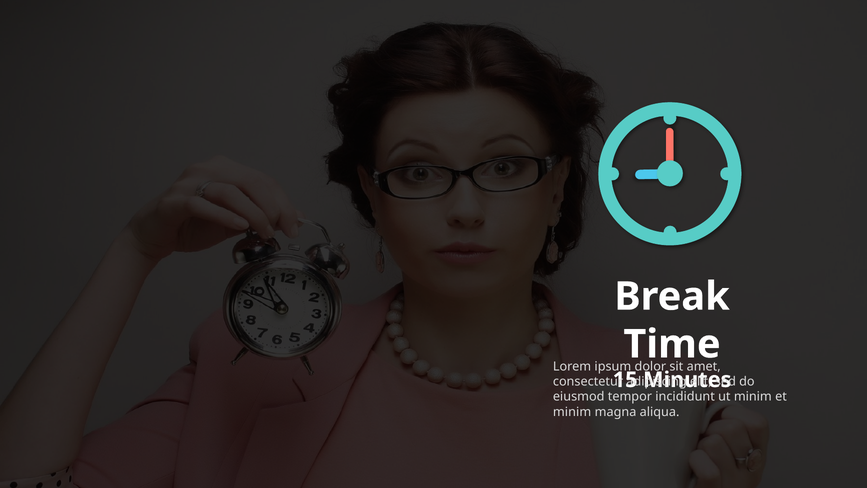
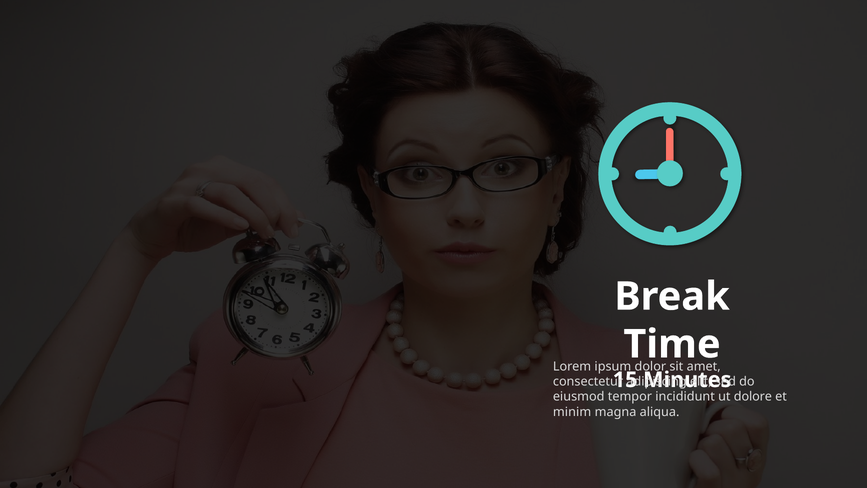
minim: minim -> dolore (753, 397)
